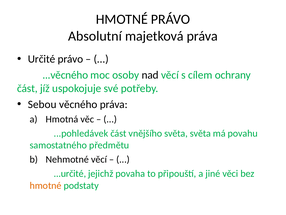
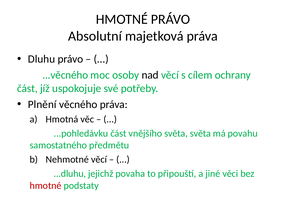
Určité: Určité -> Dluhu (42, 59)
Sebou: Sebou -> Plnění (42, 104)
...pohledávek: ...pohledávek -> ...pohledávku (81, 133)
...určité: ...určité -> ...dluhu (70, 173)
hmotné colour: orange -> red (46, 185)
